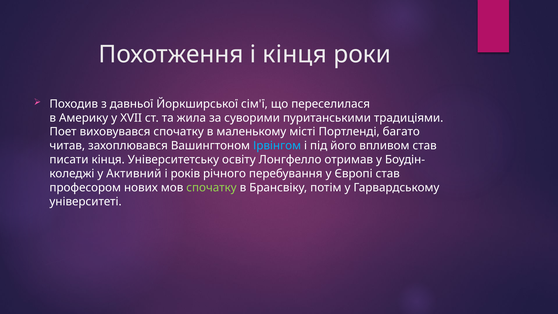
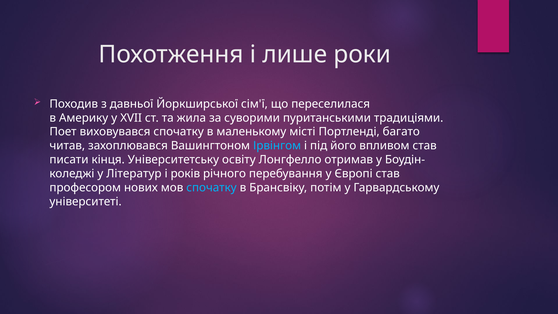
і кінця: кінця -> лише (295, 54)
Активний: Активний -> Літератур (134, 174)
спочатку colour: light green -> light blue (211, 188)
